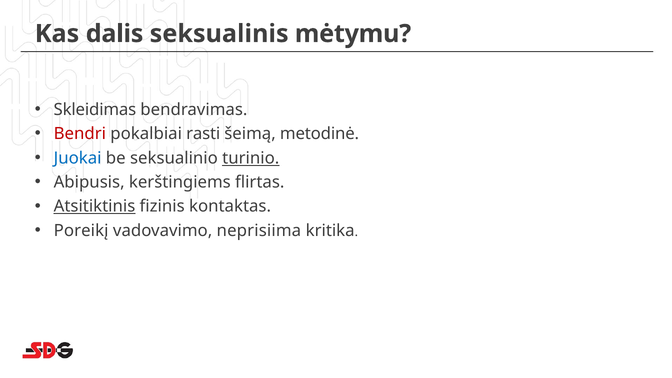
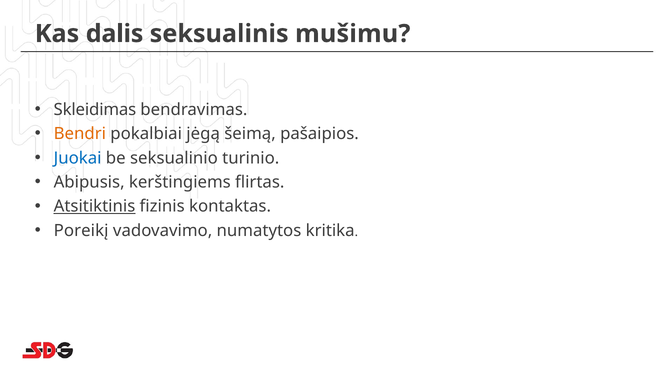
mėtymu: mėtymu -> mušimu (353, 34)
Bendri colour: red -> orange (80, 134)
rasti: rasti -> jėgą (203, 134)
metodinė: metodinė -> pašaipios (319, 134)
turinio underline: present -> none (251, 158)
neprisiima: neprisiima -> numatytos (259, 231)
